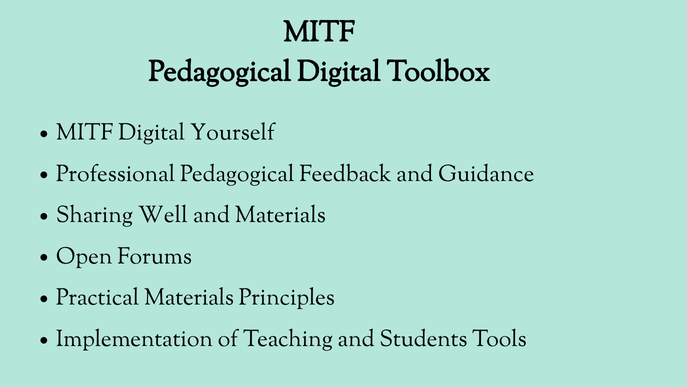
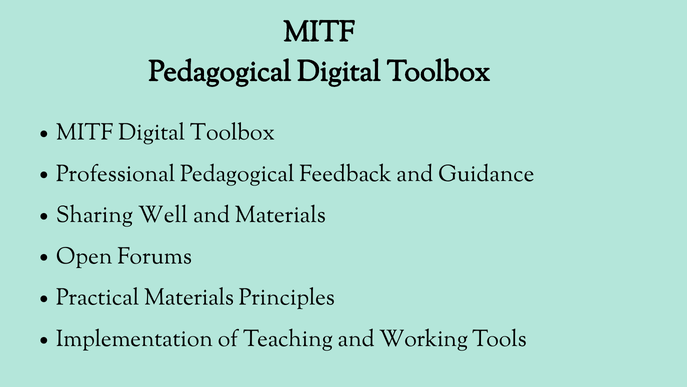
MITF Digital Yourself: Yourself -> Toolbox (233, 132)
Students: Students -> Working (423, 338)
